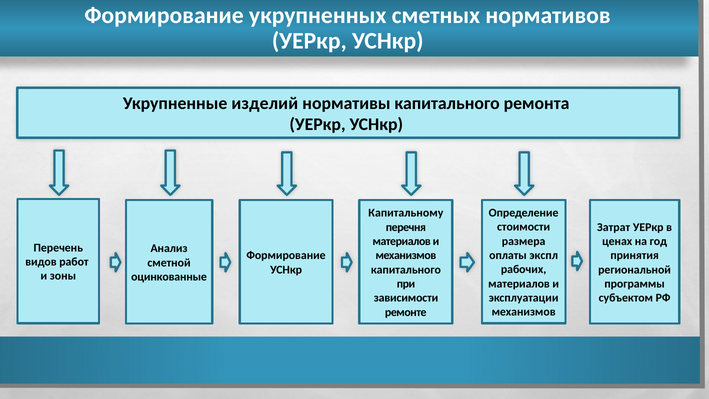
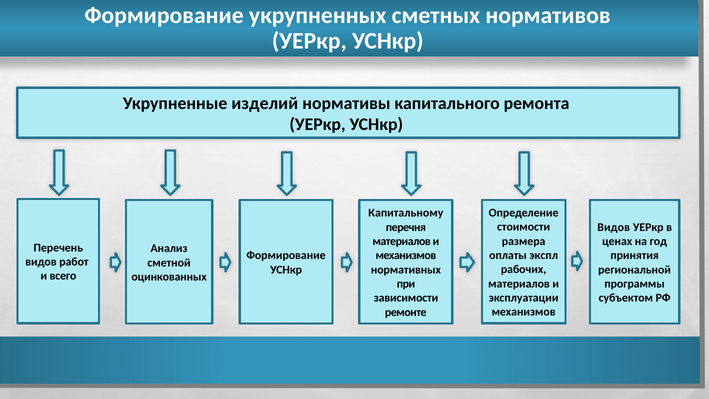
Затрат: Затрат -> Видов (614, 227)
капитального: капитального -> нормативных (406, 270)
зоны: зоны -> всего (63, 276)
оцинкованные: оцинкованные -> оцинкованных (169, 277)
